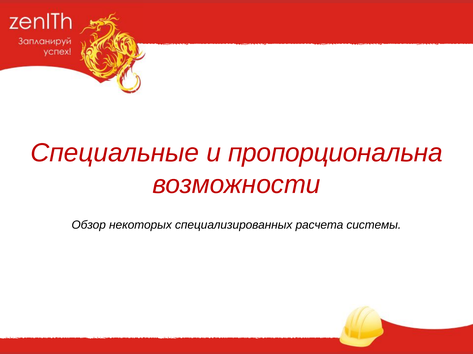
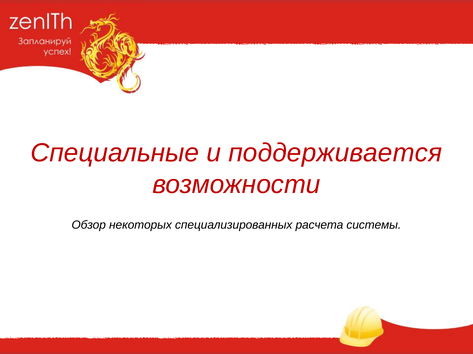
пропорциональна: пропорциональна -> поддерживается (335, 153)
